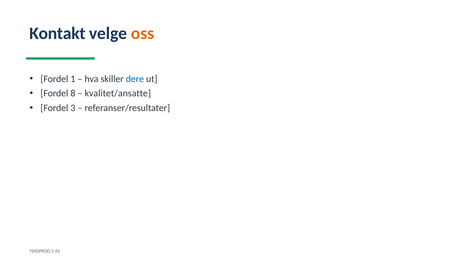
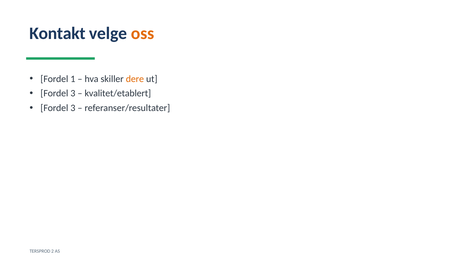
dere colour: blue -> orange (135, 79)
8: 8 -> 3 (73, 93)
kvalitet/ansatte: kvalitet/ansatte -> kvalitet/etablert (118, 93)
